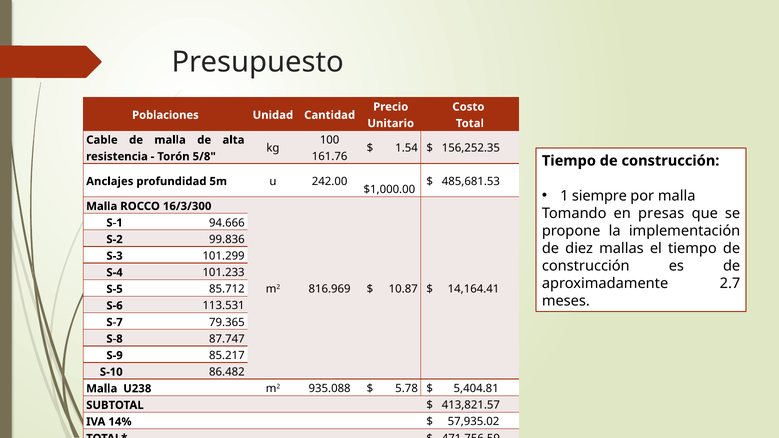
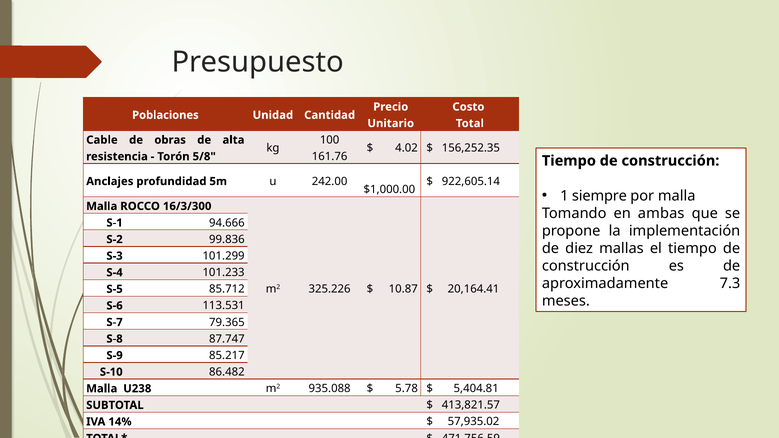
de malla: malla -> obras (170, 140)
1.54: 1.54 -> 4.02 (407, 148)
485,681.53: 485,681.53 -> 922,605.14 (471, 181)
presas: presas -> ambas (661, 213)
2.7: 2.7 -> 7.3 (730, 284)
816.969: 816.969 -> 325.226 (330, 289)
14,164.41: 14,164.41 -> 20,164.41 (474, 289)
